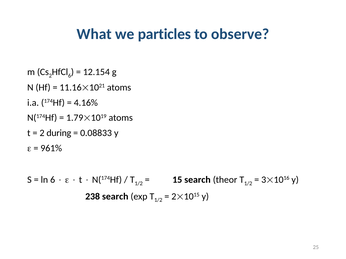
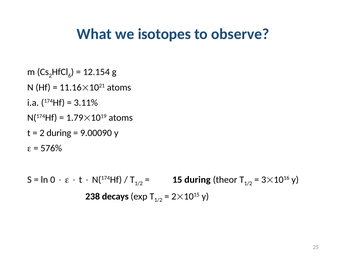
particles: particles -> isotopes (164, 34)
4.16%: 4.16% -> 3.11% (86, 103)
0.08833: 0.08833 -> 9.00090 (96, 133)
961%: 961% -> 576% (51, 148)
ln 6: 6 -> 0 (53, 180)
15 search: search -> during (197, 180)
238 search: search -> decays (115, 197)
